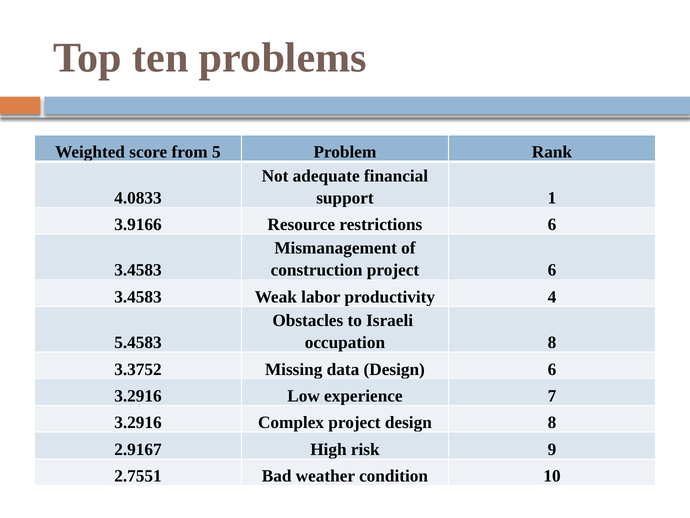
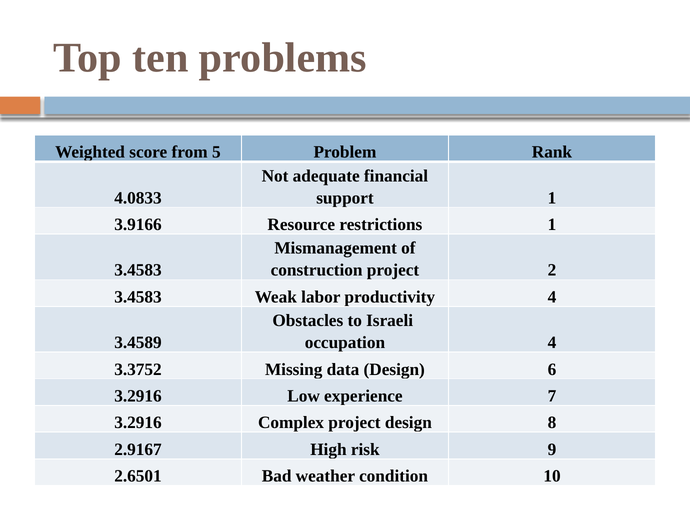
restrictions 6: 6 -> 1 (552, 224)
project 6: 6 -> 2 (552, 270)
5.4583: 5.4583 -> 3.4589 (138, 342)
occupation 8: 8 -> 4 (552, 342)
2.7551: 2.7551 -> 2.6501 (138, 476)
